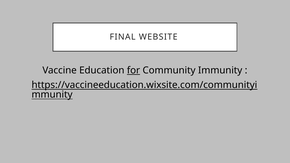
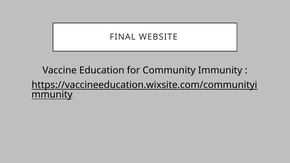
for underline: present -> none (133, 70)
